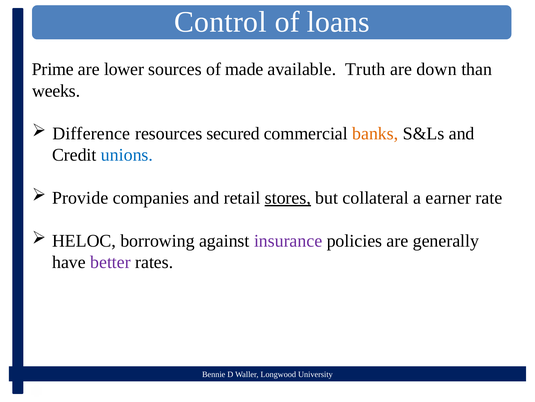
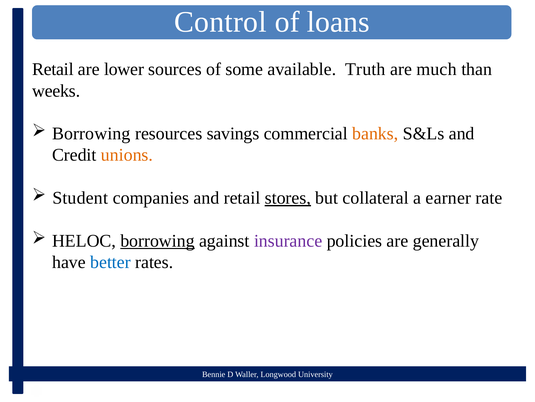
Prime: Prime -> Retail (53, 69)
made: made -> some (244, 69)
down: down -> much (437, 69)
Difference: Difference -> Borrowing (91, 133)
secured: secured -> savings (233, 133)
unions colour: blue -> orange (127, 155)
Provide: Provide -> Student (80, 198)
borrowing underline: none -> present (157, 240)
better colour: purple -> blue (110, 262)
